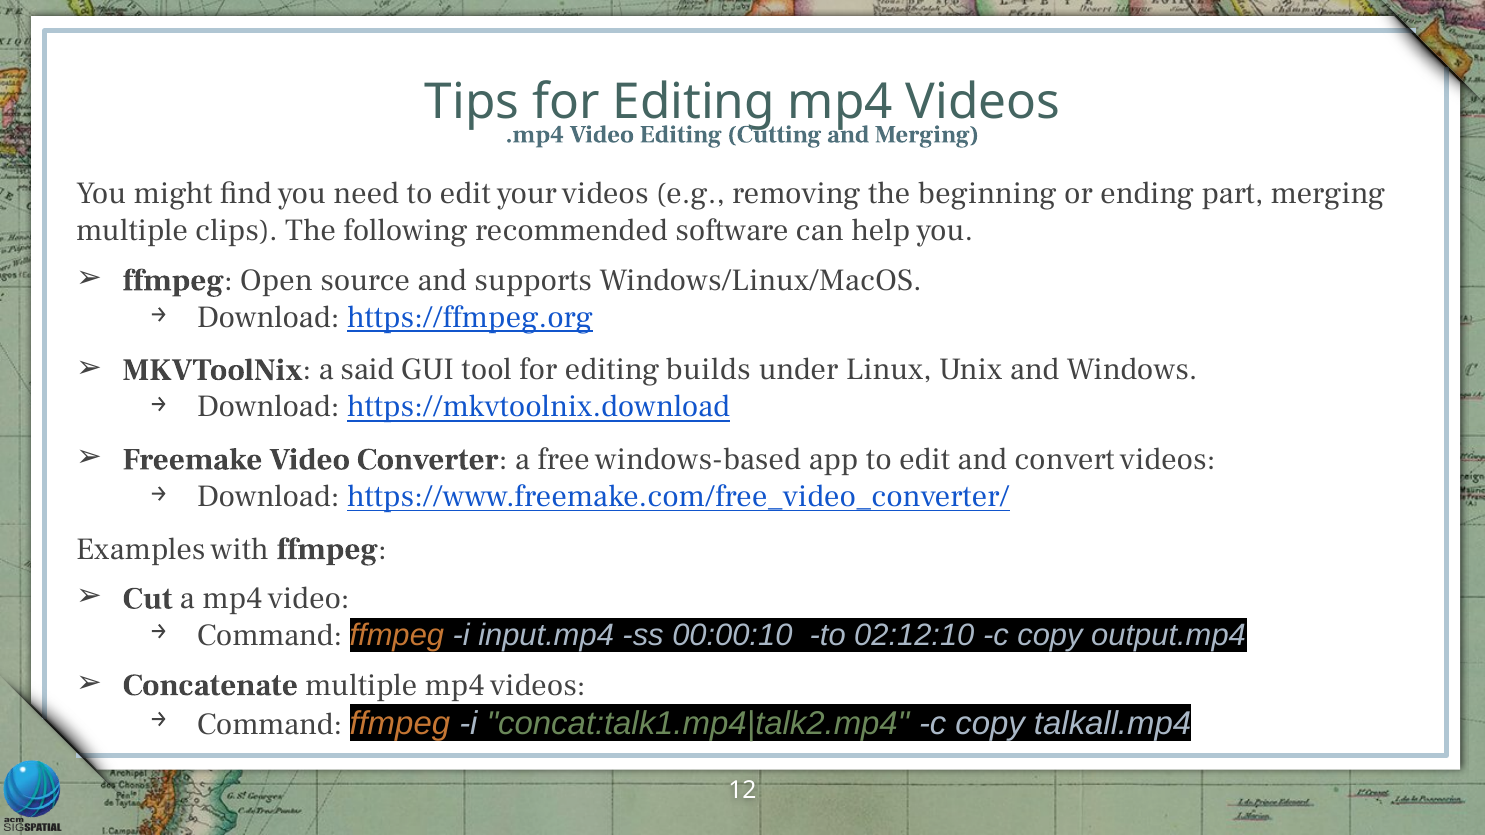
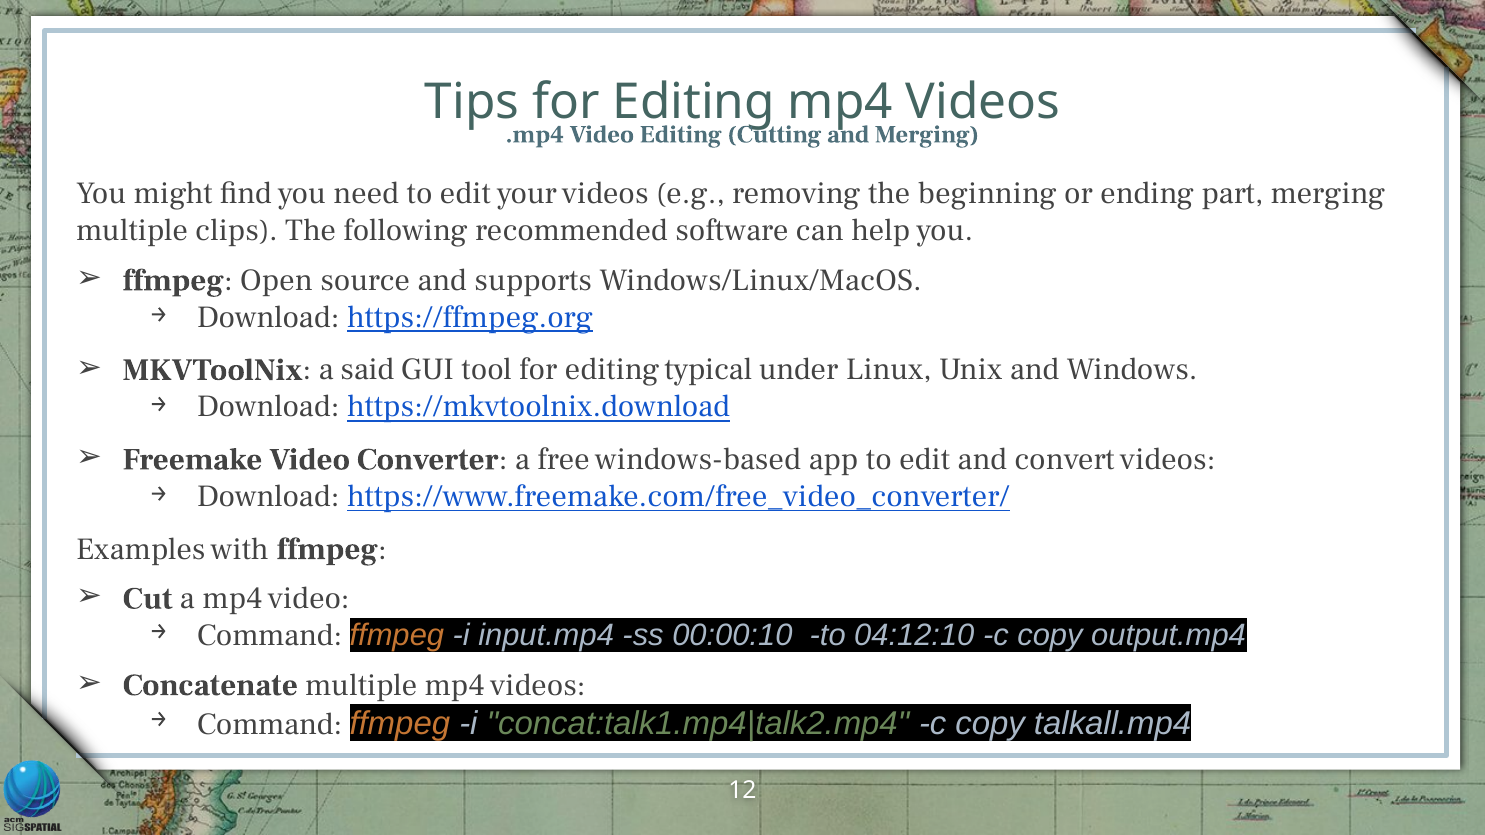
builds: builds -> typical (708, 370)
02:12:10: 02:12:10 -> 04:12:10 (914, 636)
